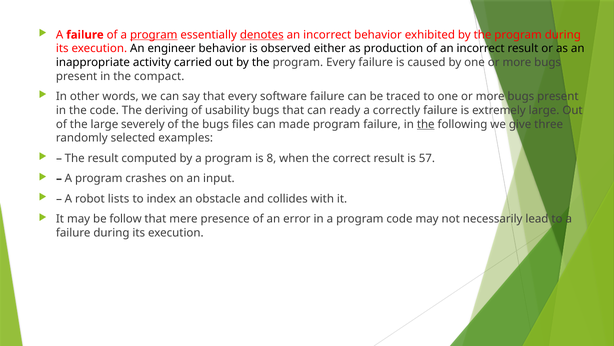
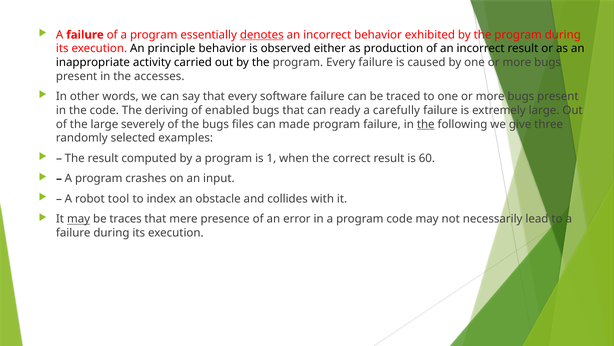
program underline: present -> none (154, 35)
engineer: engineer -> principle (171, 49)
compact: compact -> accesses (159, 76)
usability: usability -> enabled (227, 110)
correctly: correctly -> carefully (396, 110)
8: 8 -> 1 (271, 158)
57: 57 -> 60 (427, 158)
lists: lists -> tool (119, 199)
may underline: none -> present (79, 219)
follow: follow -> traces (126, 219)
